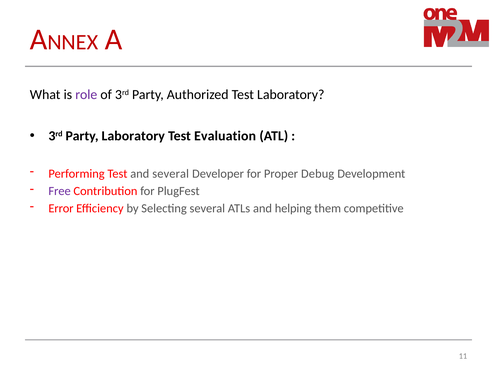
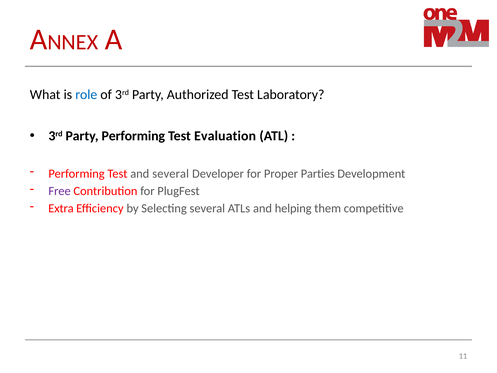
role colour: purple -> blue (86, 95)
Party Laboratory: Laboratory -> Performing (133, 136)
Debug: Debug -> Parties (318, 173)
Error: Error -> Extra (61, 208)
